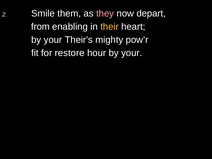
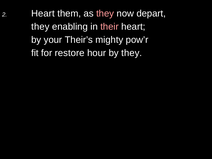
2 Smile: Smile -> Heart (43, 13)
from: from -> they (40, 27)
their colour: yellow -> pink (110, 27)
hour by your: your -> they (132, 53)
